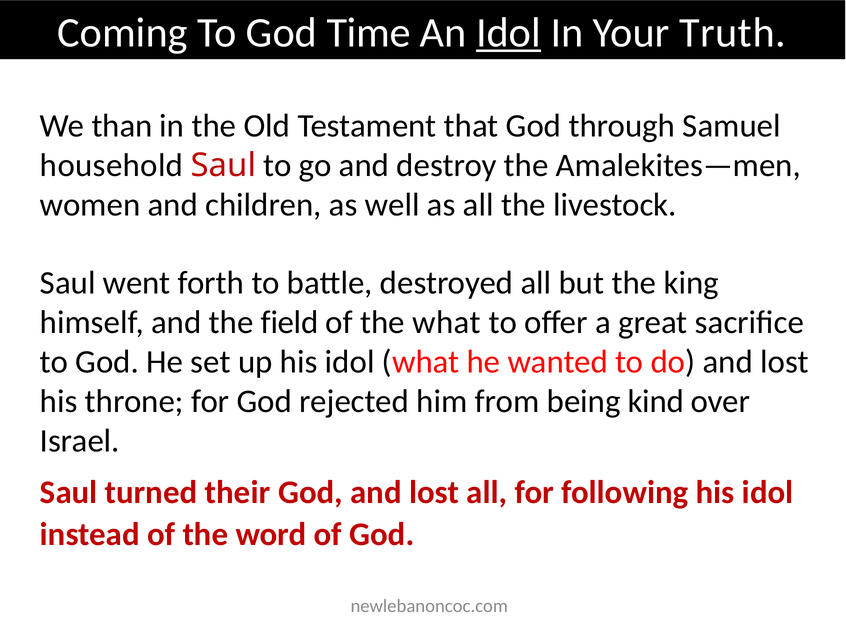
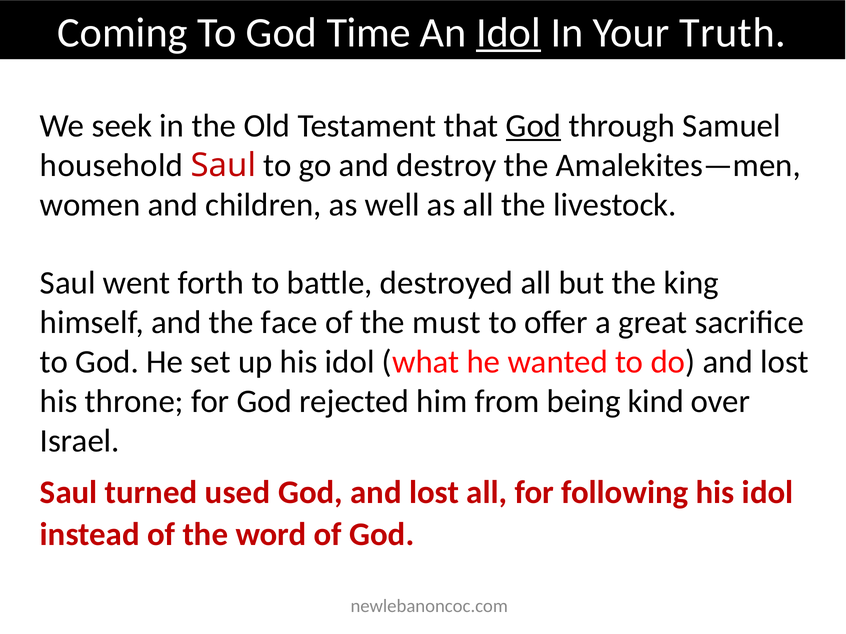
than: than -> seek (122, 126)
God underline: none -> present (534, 126)
field: field -> face (289, 323)
the what: what -> must (447, 323)
their: their -> used (238, 493)
